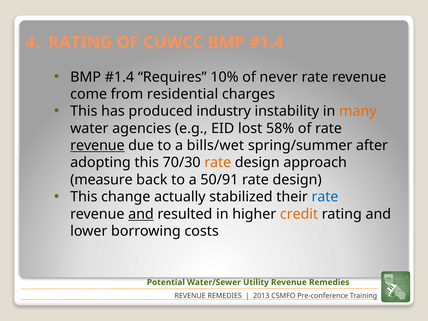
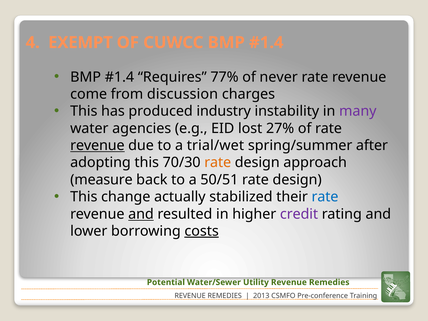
4 RATING: RATING -> EXEMPT (80, 43)
10%: 10% -> 77% (224, 77)
residential: residential -> discussion (183, 94)
many colour: orange -> purple (358, 111)
58%: 58% -> 27% (280, 128)
bills/wet: bills/wet -> trial/wet (215, 145)
50/91: 50/91 -> 50/51 (219, 180)
credit colour: orange -> purple (299, 214)
costs underline: none -> present (202, 231)
